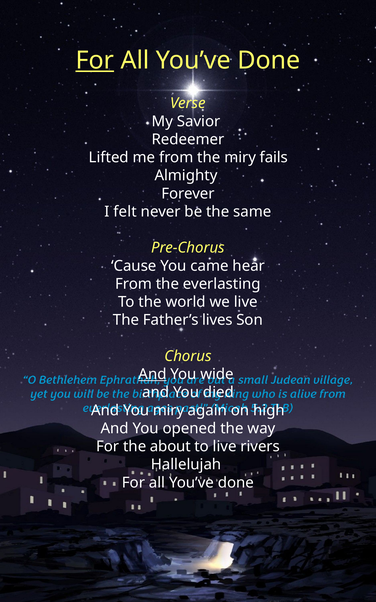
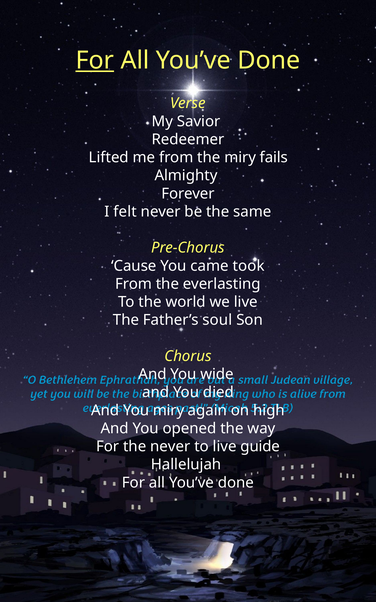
hear: hear -> took (249, 266)
lives: lives -> soul (217, 320)
And underline: present -> none (152, 374)
the about: about -> never (170, 446)
rivers: rivers -> guide (260, 446)
